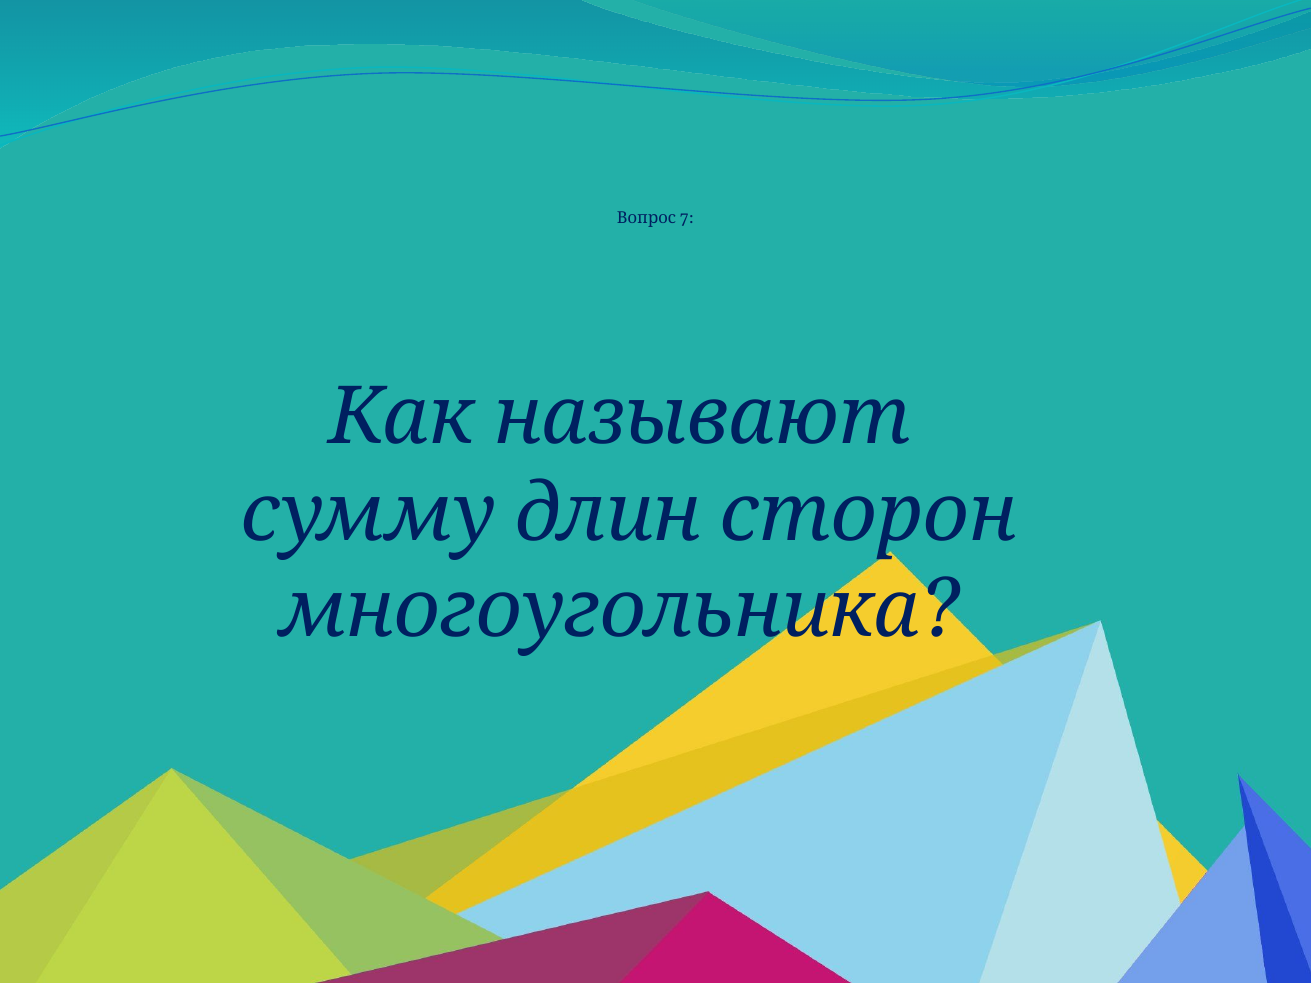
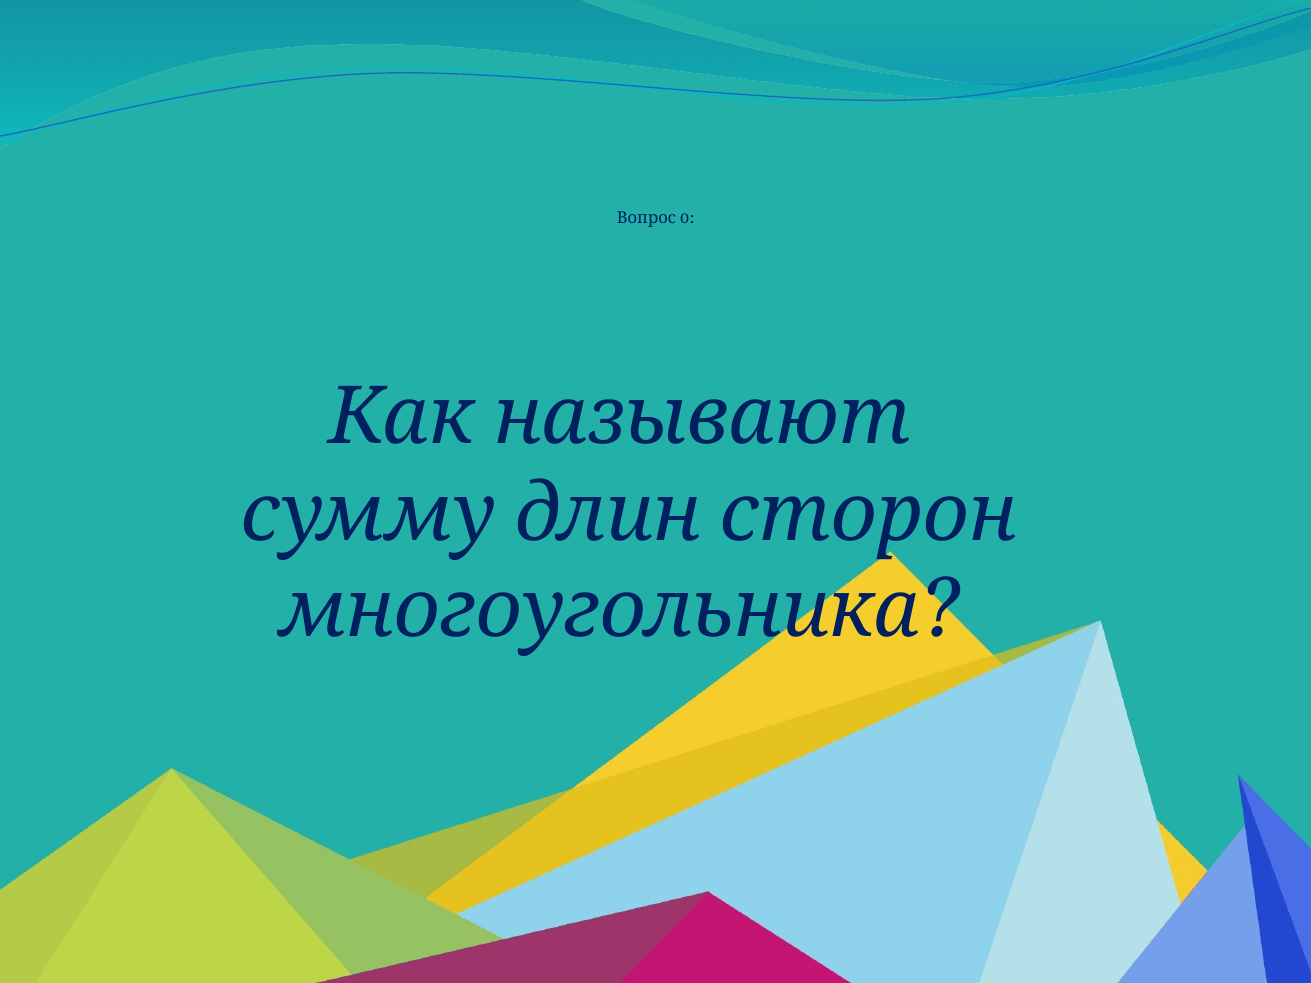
7: 7 -> 0 (687, 218)
